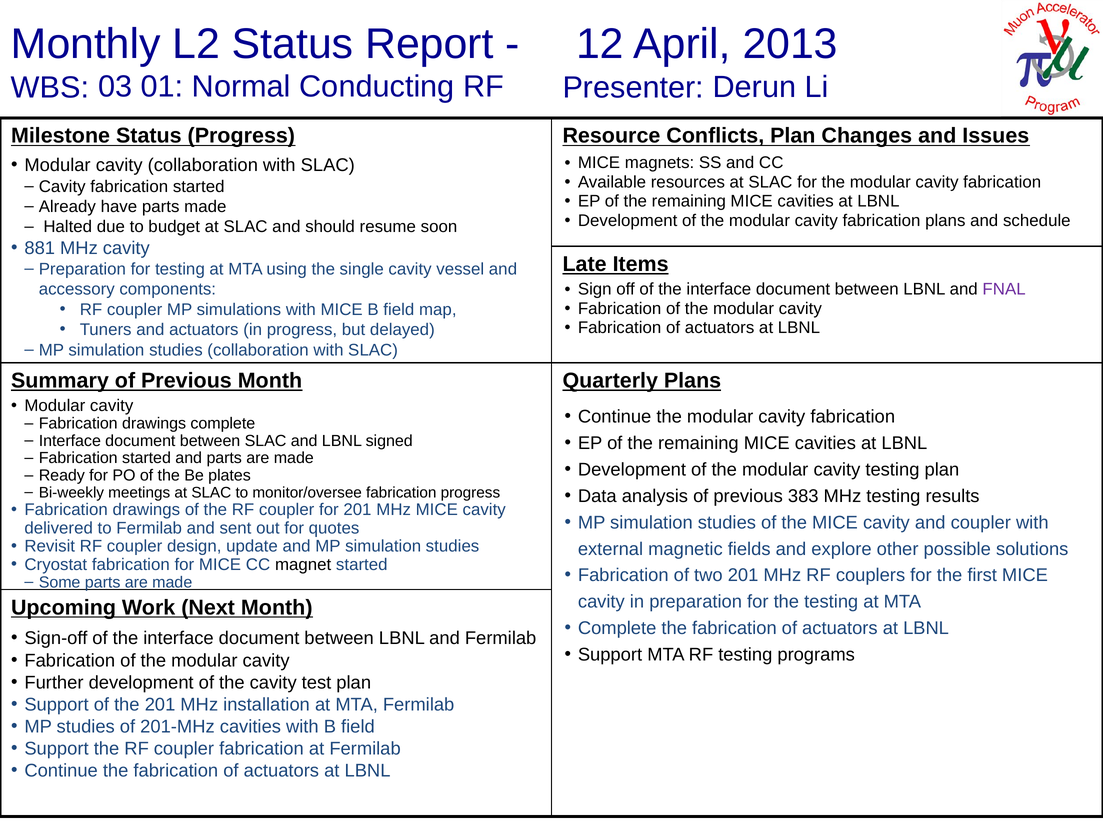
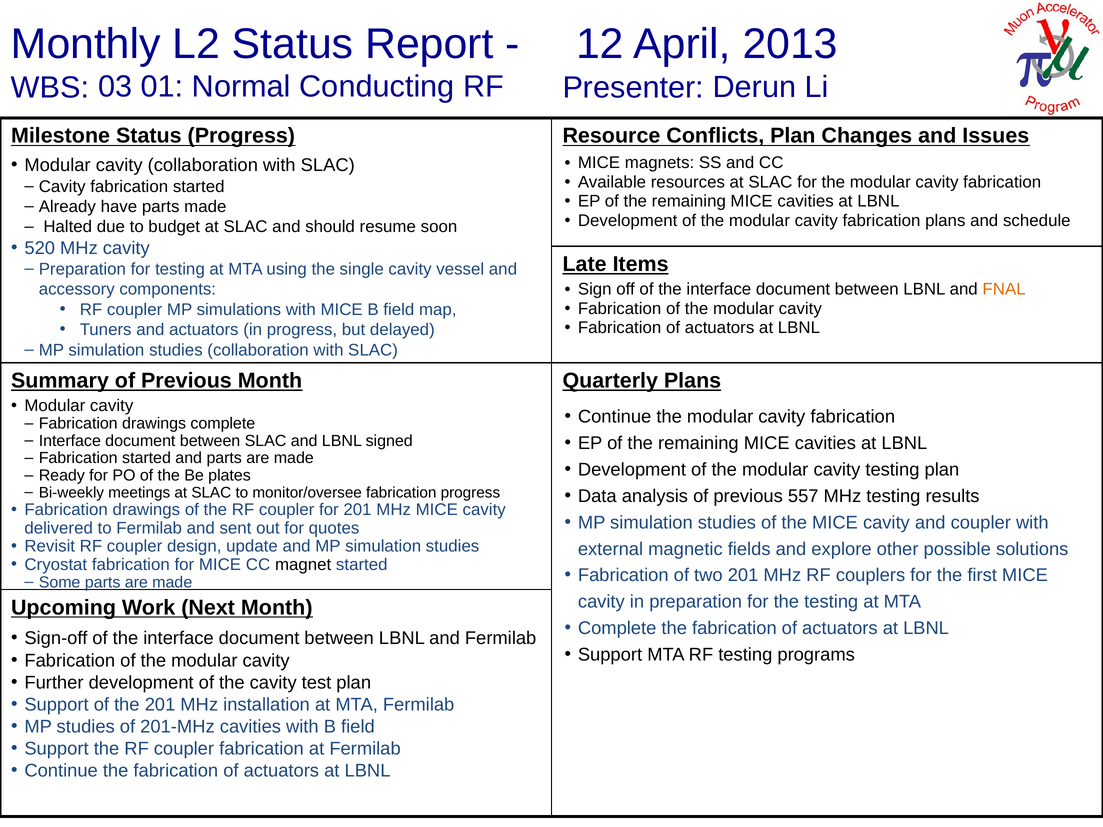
881: 881 -> 520 (40, 248)
FNAL colour: purple -> orange (1004, 290)
383: 383 -> 557 (803, 496)
